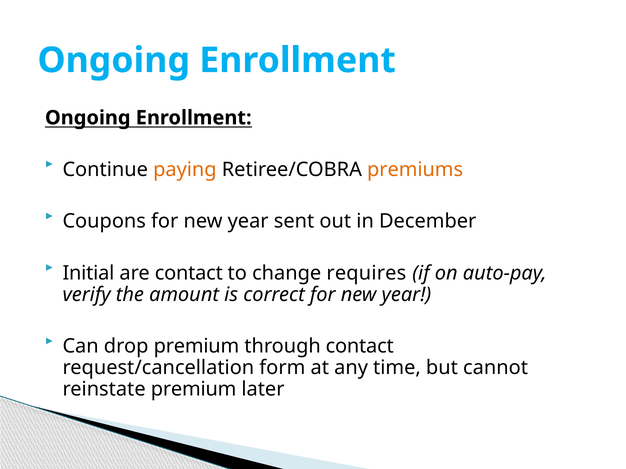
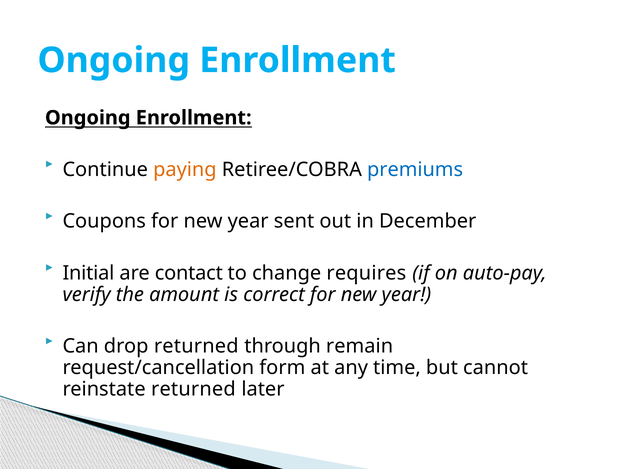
premiums colour: orange -> blue (415, 170)
drop premium: premium -> returned (196, 347)
through contact: contact -> remain (360, 347)
reinstate premium: premium -> returned (193, 390)
